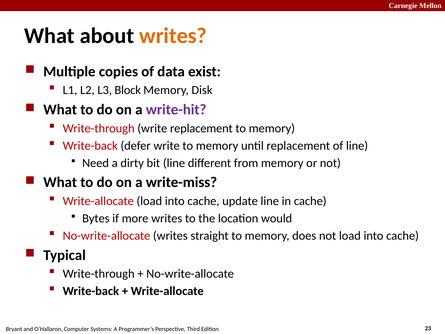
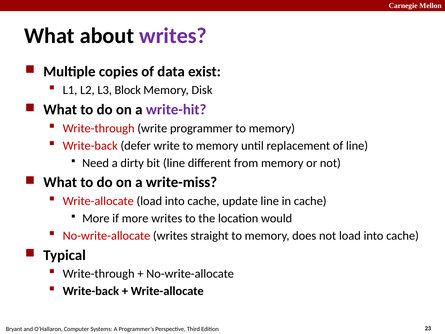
writes colour: orange -> purple (173, 36)
write replacement: replacement -> programmer (201, 128)
Bytes: Bytes -> More (96, 218)
